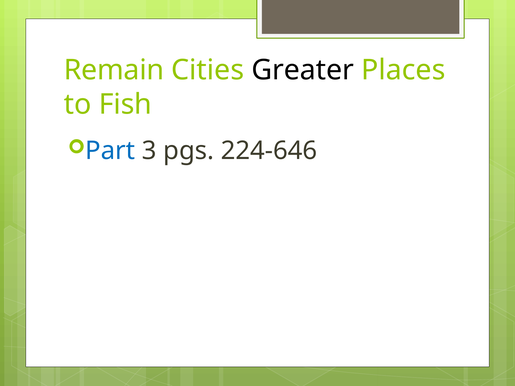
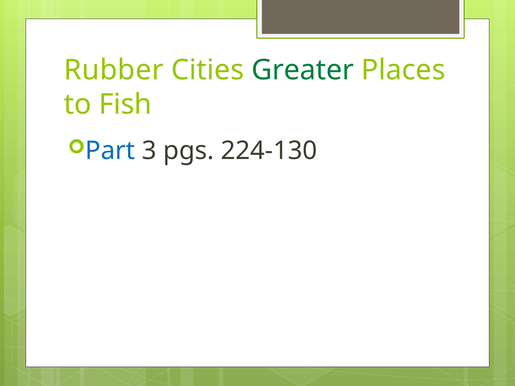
Remain: Remain -> Rubber (114, 70)
Greater colour: black -> green (303, 70)
224-646: 224-646 -> 224-130 (269, 151)
